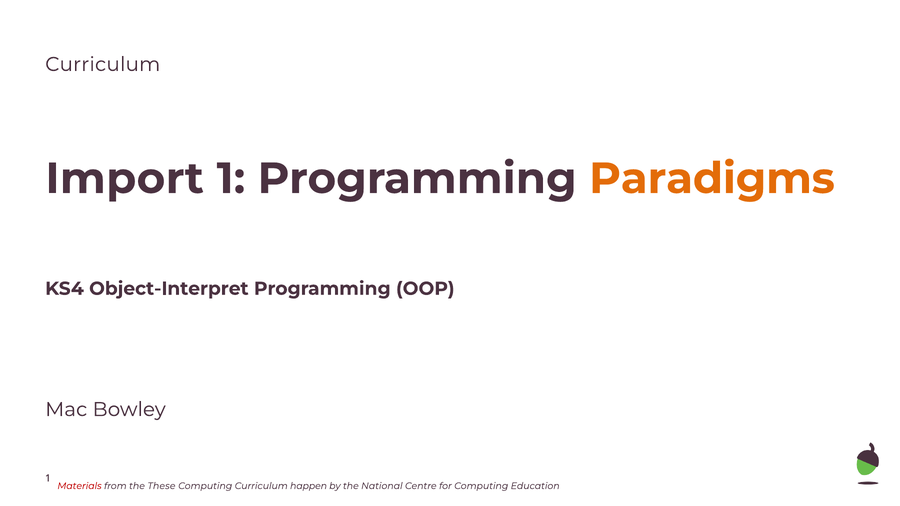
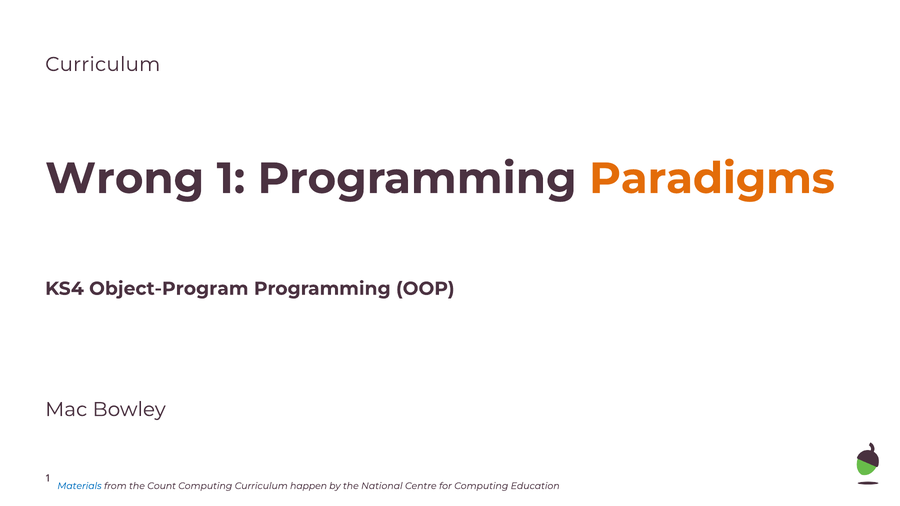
Import: Import -> Wrong (125, 179)
Object-Interpret: Object-Interpret -> Object-Program (169, 289)
Materials colour: red -> blue (80, 486)
These: These -> Count (162, 486)
